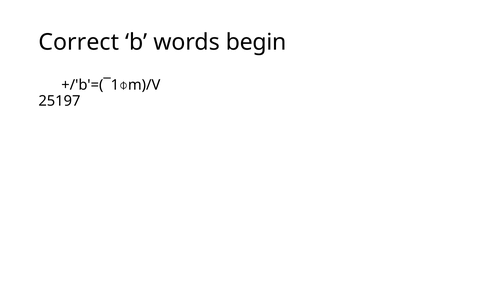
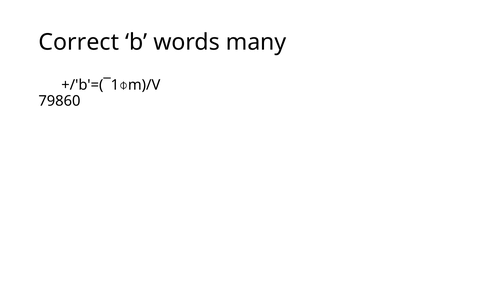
begin: begin -> many (256, 42)
25197: 25197 -> 79860 (59, 101)
